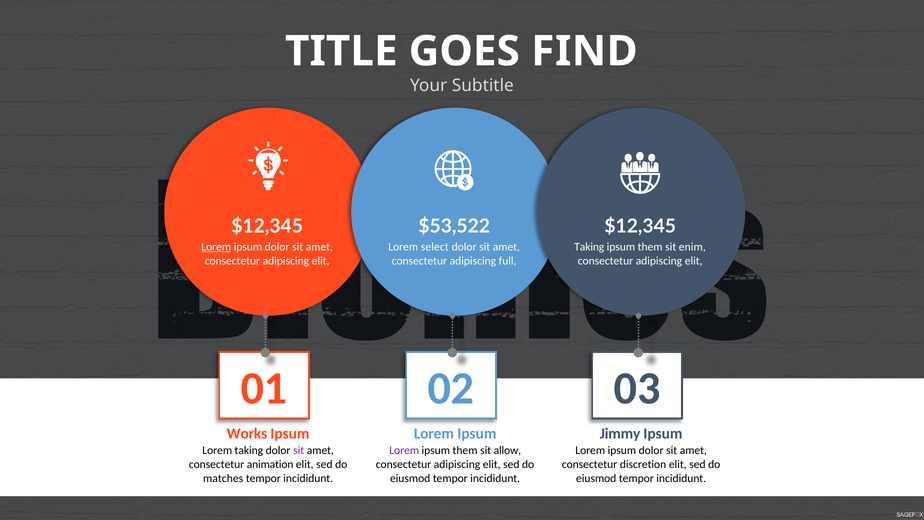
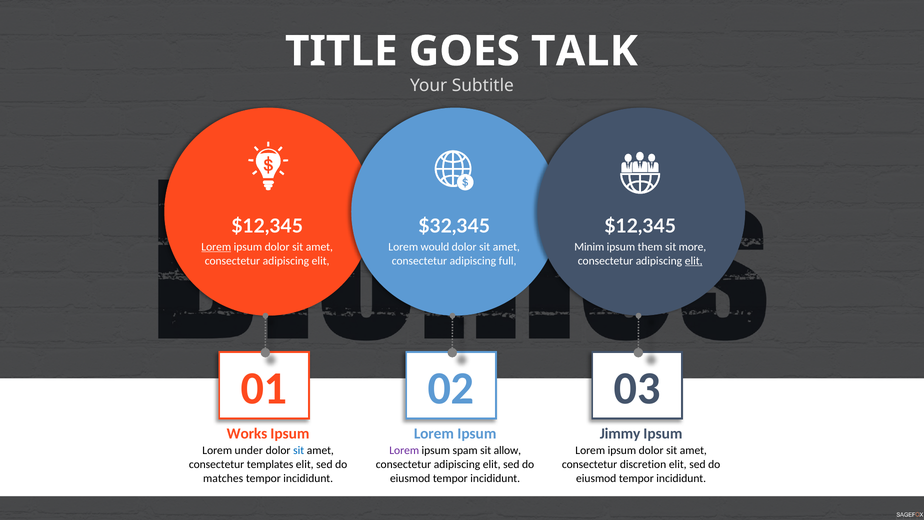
FIND: FIND -> TALK (584, 51)
$53,522: $53,522 -> $32,345 (454, 226)
select: select -> would (435, 247)
Taking: Taking -> Minim (589, 247)
enim: enim -> more (692, 247)
elit underline: none -> present (694, 261)
Lorem taking: taking -> under (249, 450)
sit colour: purple -> blue (299, 450)
them: them -> spam (465, 450)
animation: animation -> templates (270, 464)
